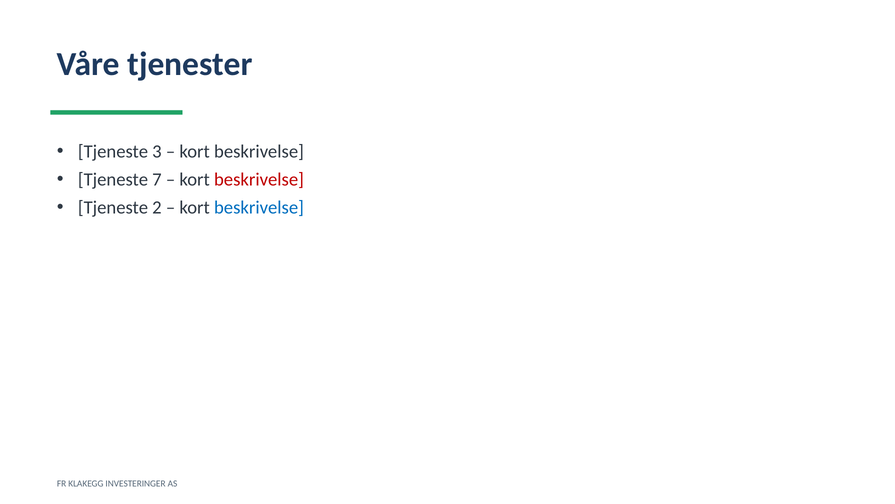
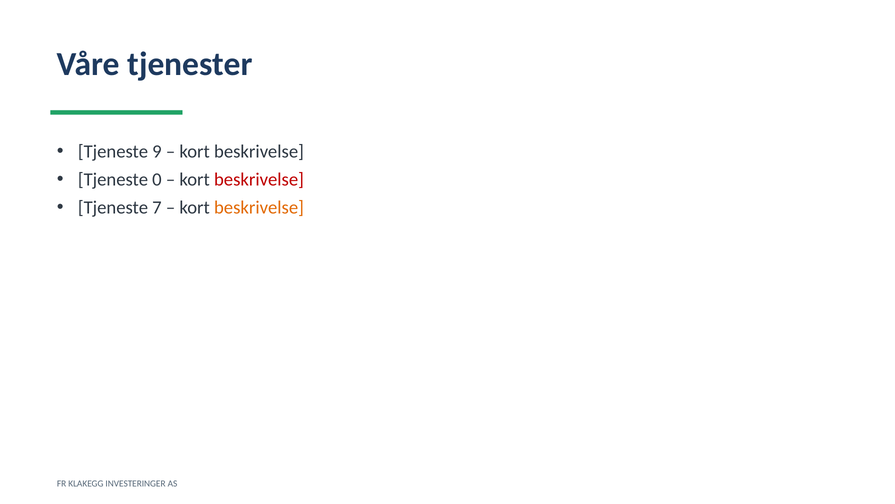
3: 3 -> 9 (157, 152)
7: 7 -> 0 (157, 180)
2: 2 -> 7 (157, 208)
beskrivelse colour: blue -> orange (259, 208)
